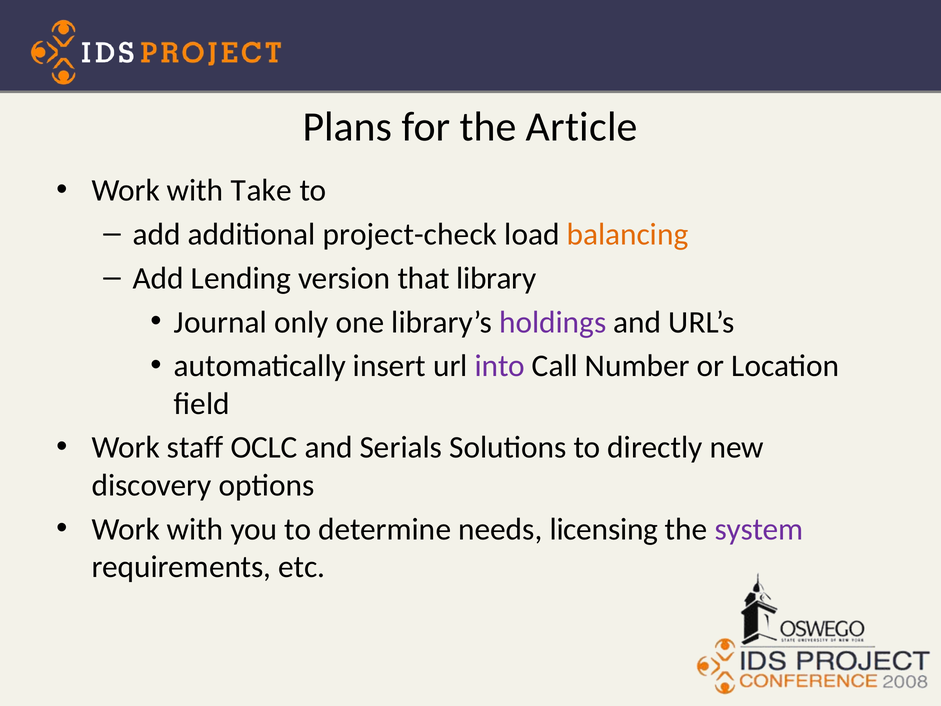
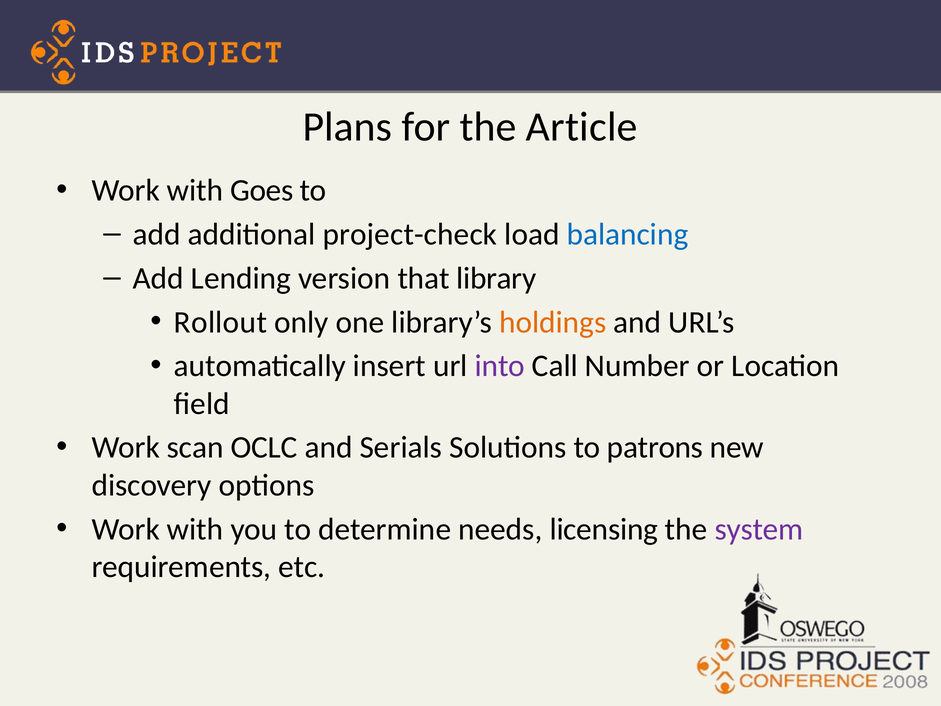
Take: Take -> Goes (262, 190)
balancing colour: orange -> blue (628, 234)
Journal: Journal -> Rollout (220, 322)
holdings colour: purple -> orange (553, 322)
staff: staff -> scan (195, 447)
directly: directly -> patrons (655, 447)
